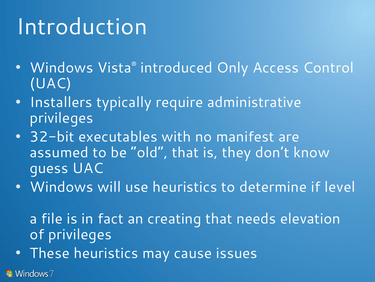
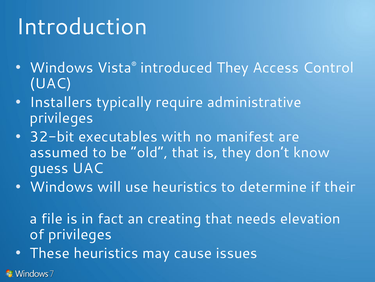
introduced Only: Only -> They (233, 68)
level: level -> their (340, 187)
